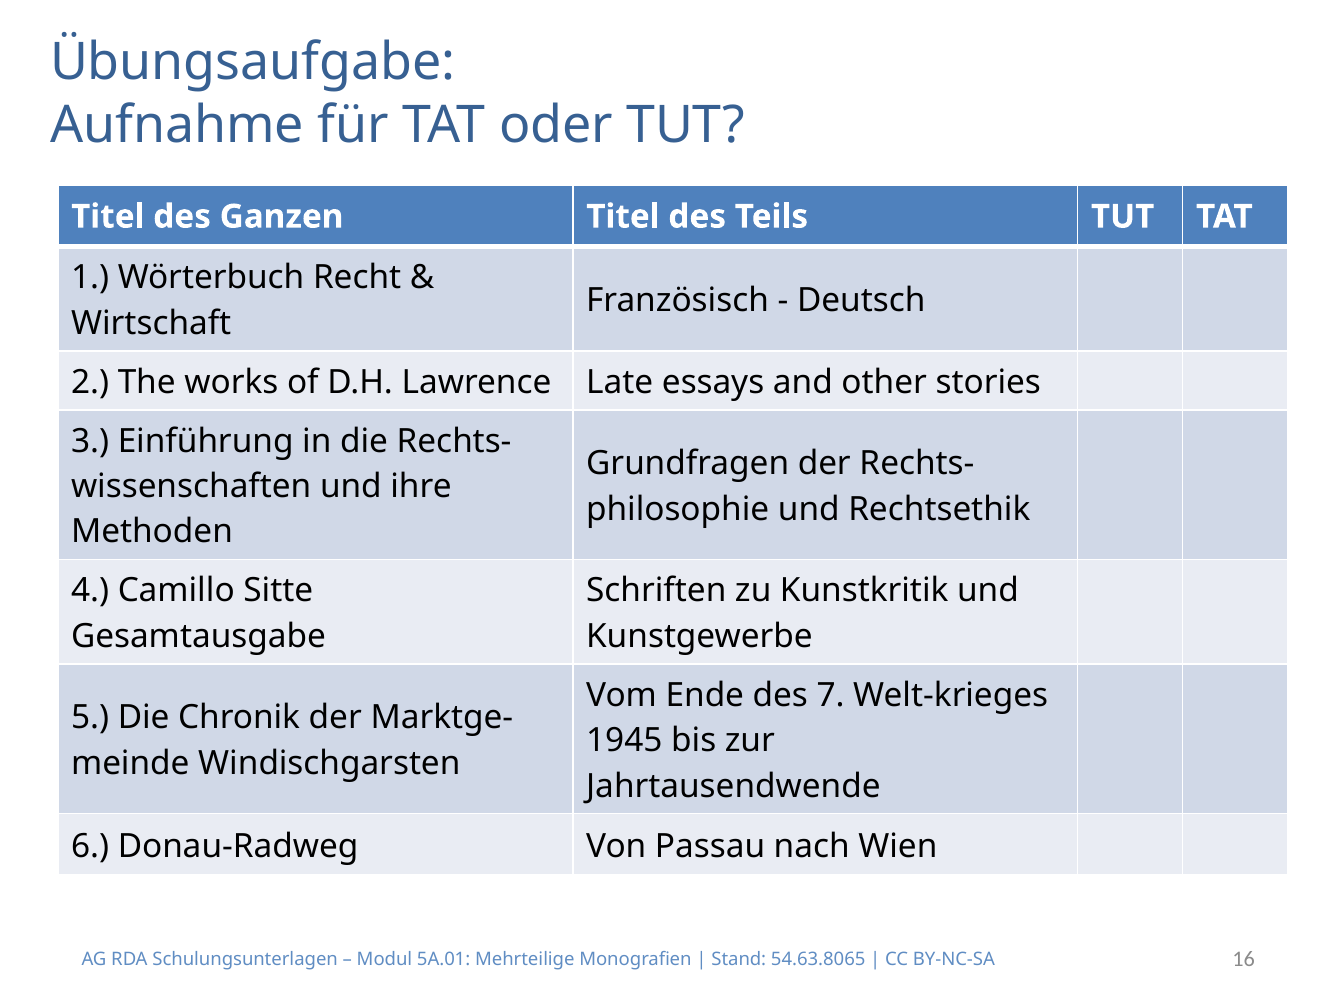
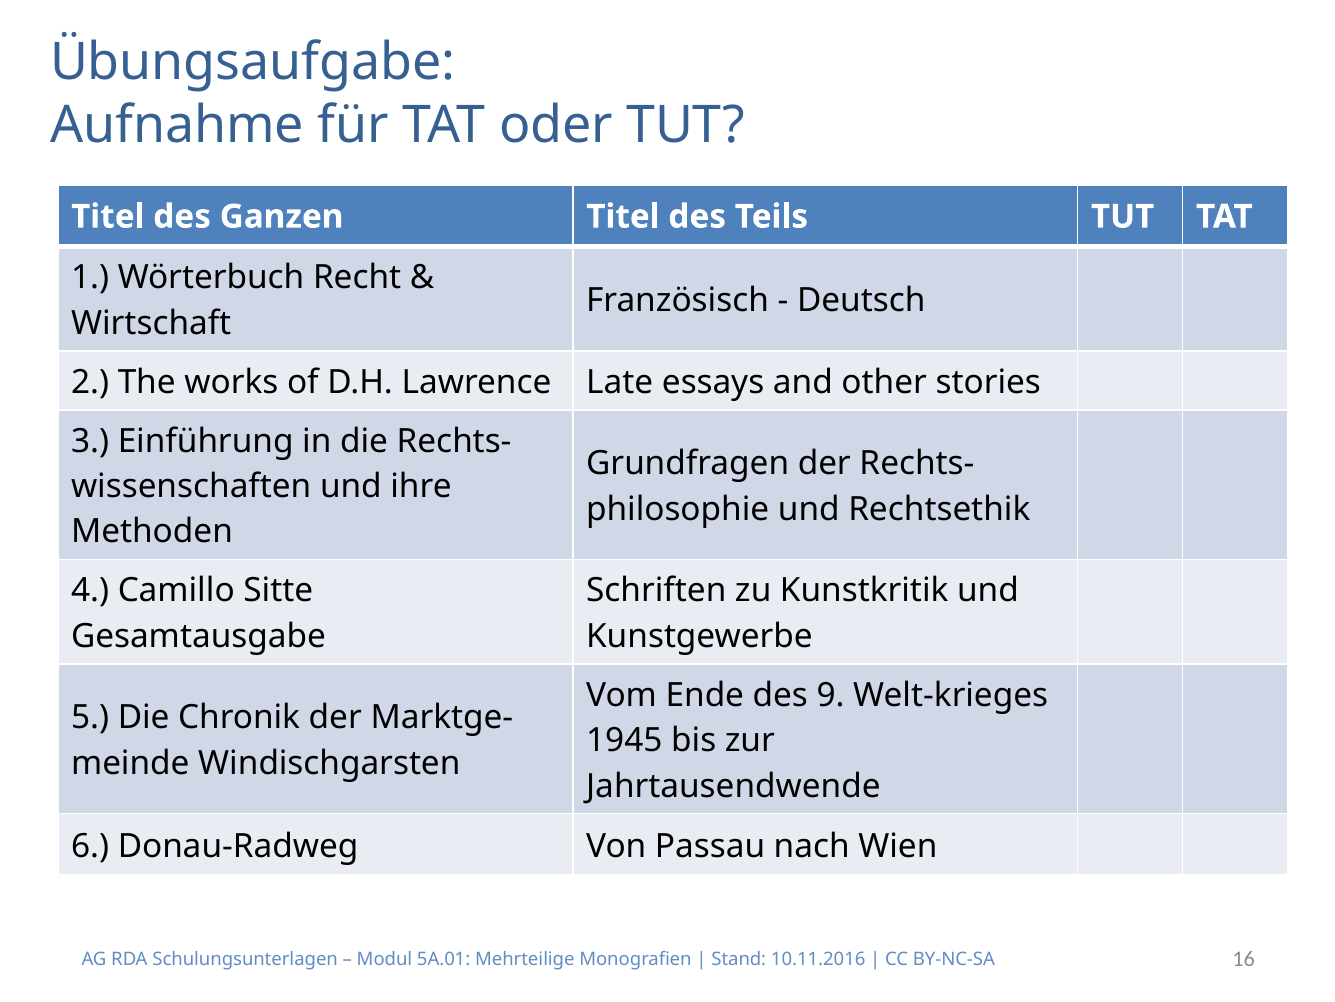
7: 7 -> 9 (831, 695)
54.63.8065: 54.63.8065 -> 10.11.2016 (818, 959)
